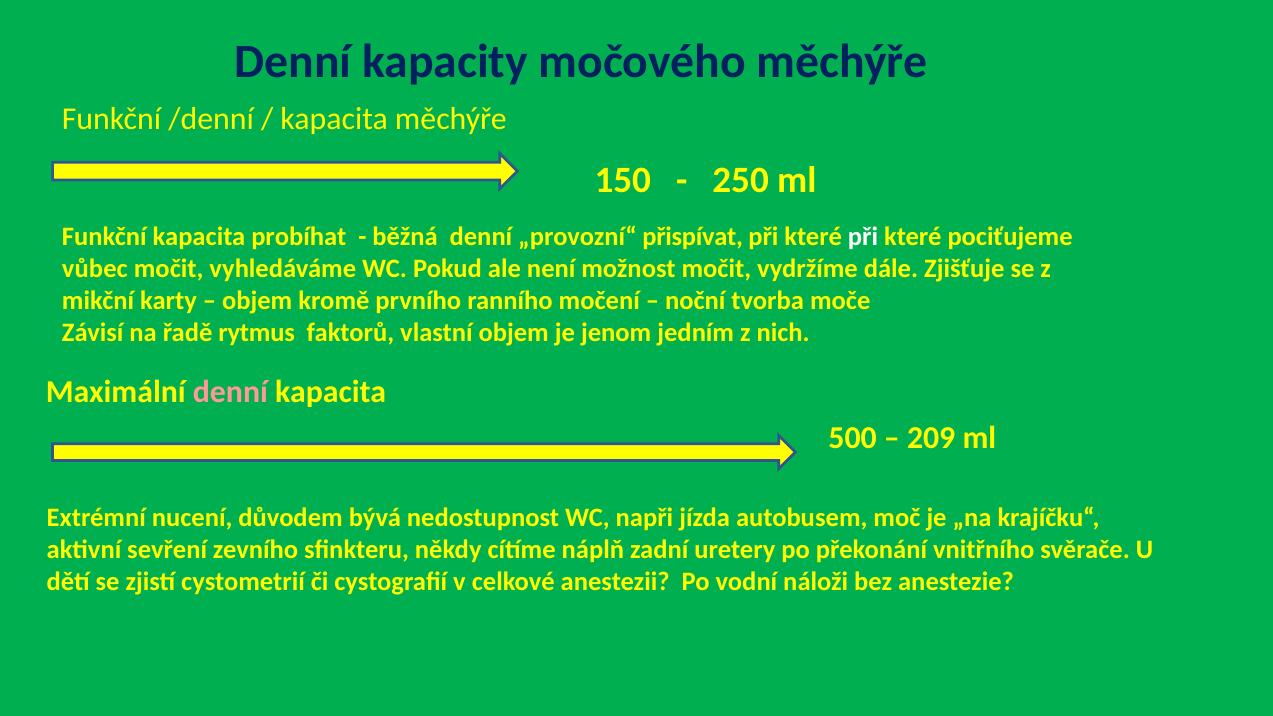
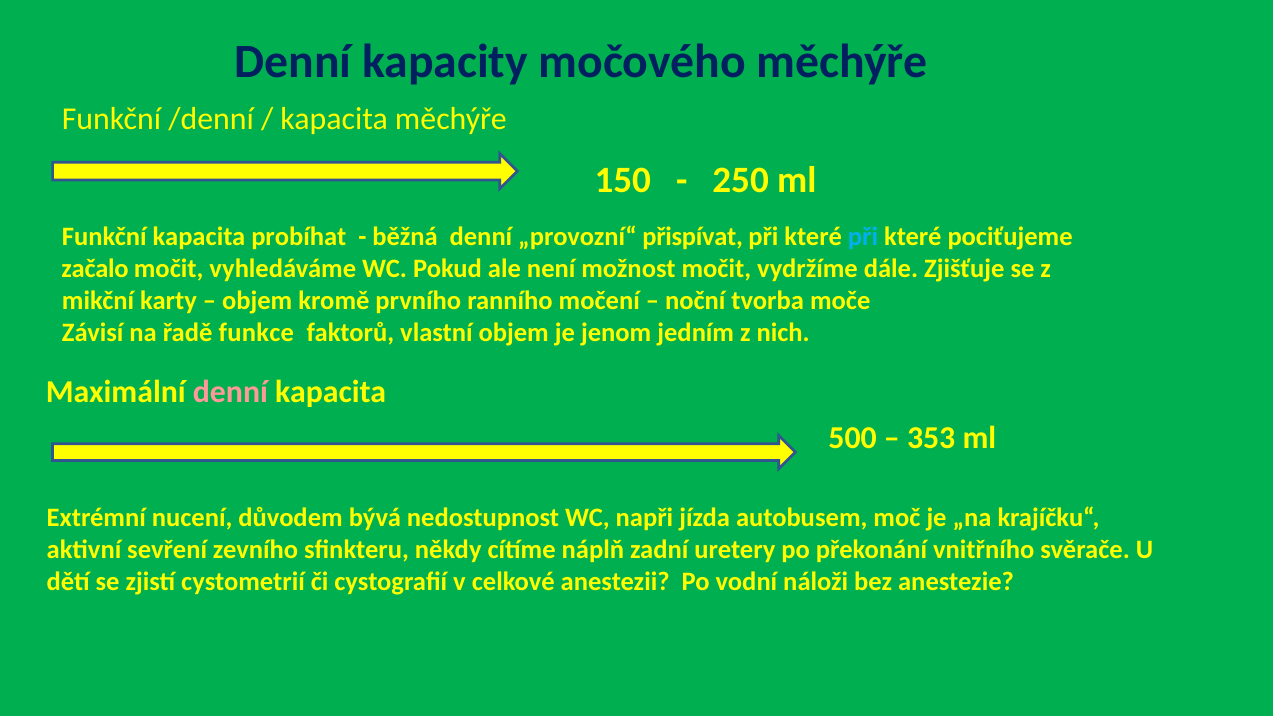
při colour: white -> light blue (863, 237)
vůbec: vůbec -> začalo (95, 269)
rytmus: rytmus -> funkce (256, 332)
209: 209 -> 353 (931, 438)
